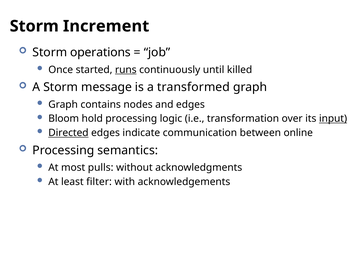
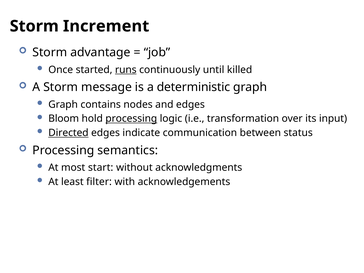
operations: operations -> advantage (100, 52)
transformed: transformed -> deterministic (194, 87)
processing underline: none -> present (131, 119)
input underline: present -> none (333, 119)
online: online -> status (298, 133)
pulls: pulls -> start (101, 168)
